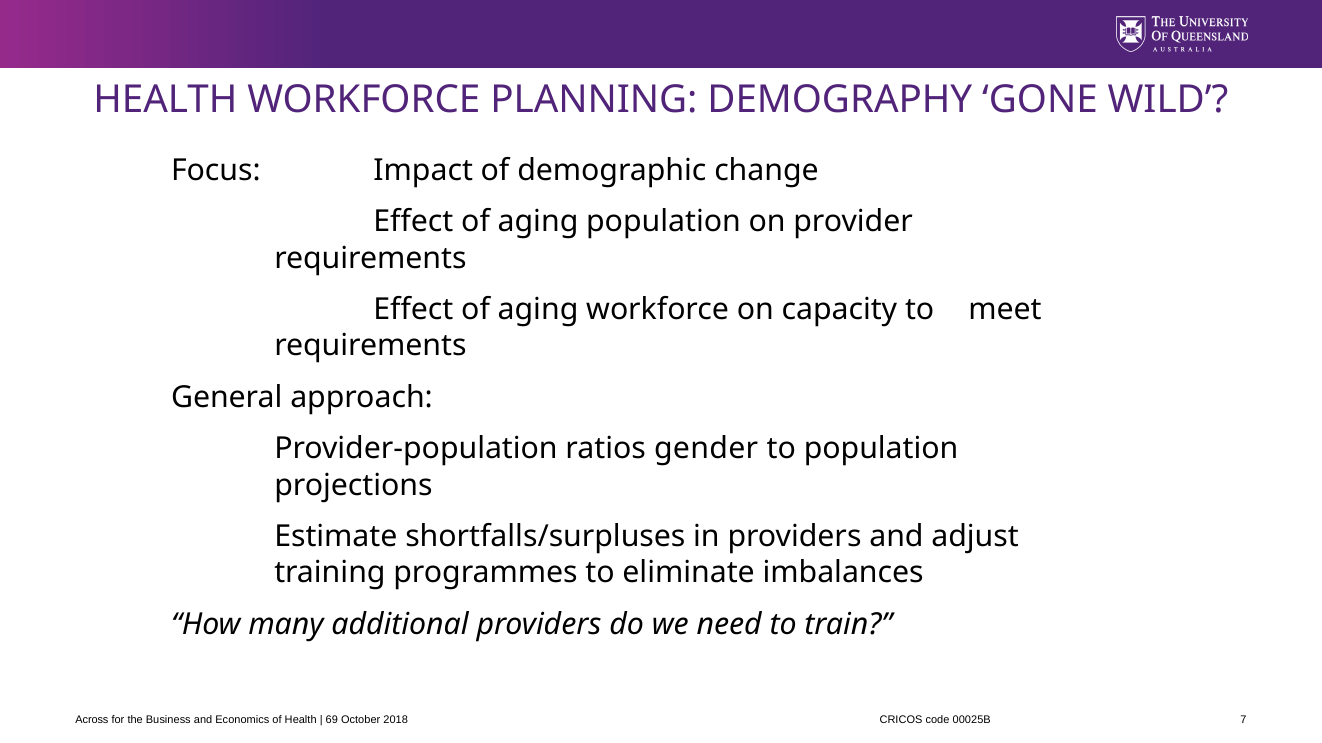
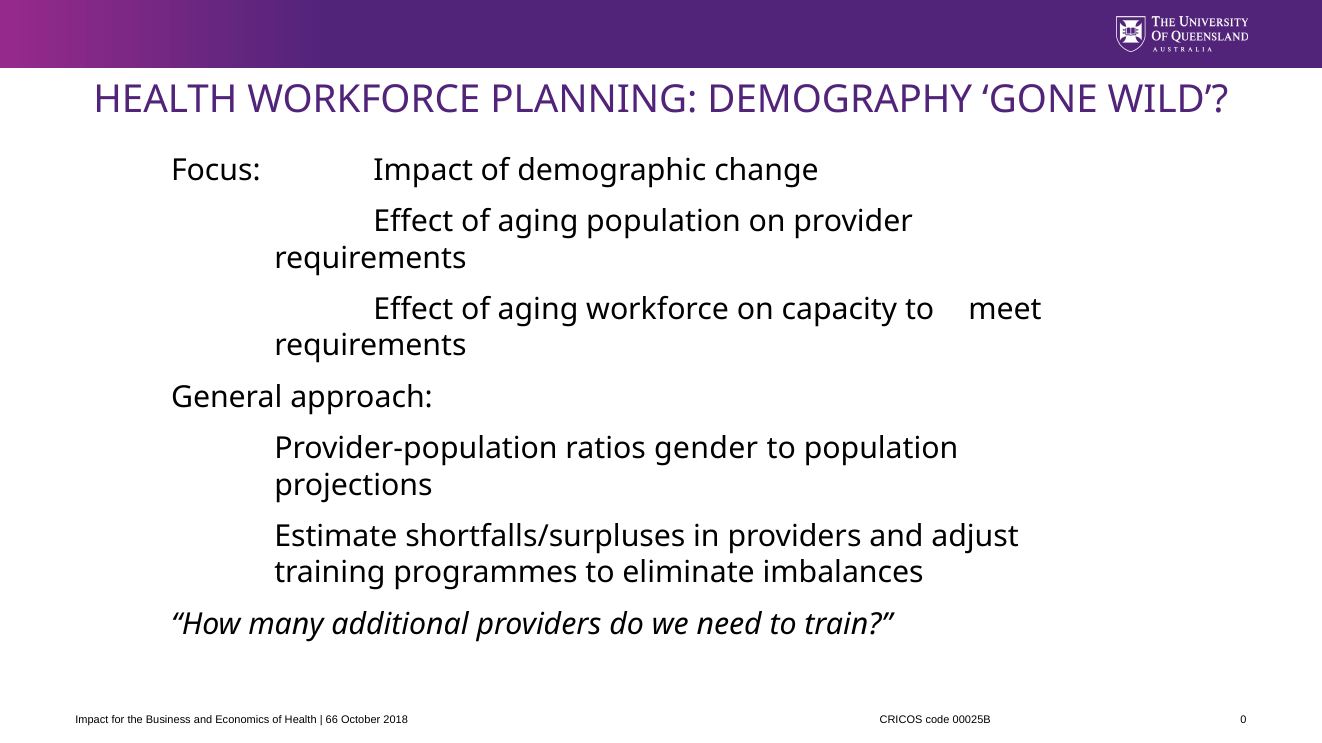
Across: Across -> Impact (92, 721)
69: 69 -> 66 (332, 721)
7: 7 -> 0 (1244, 721)
